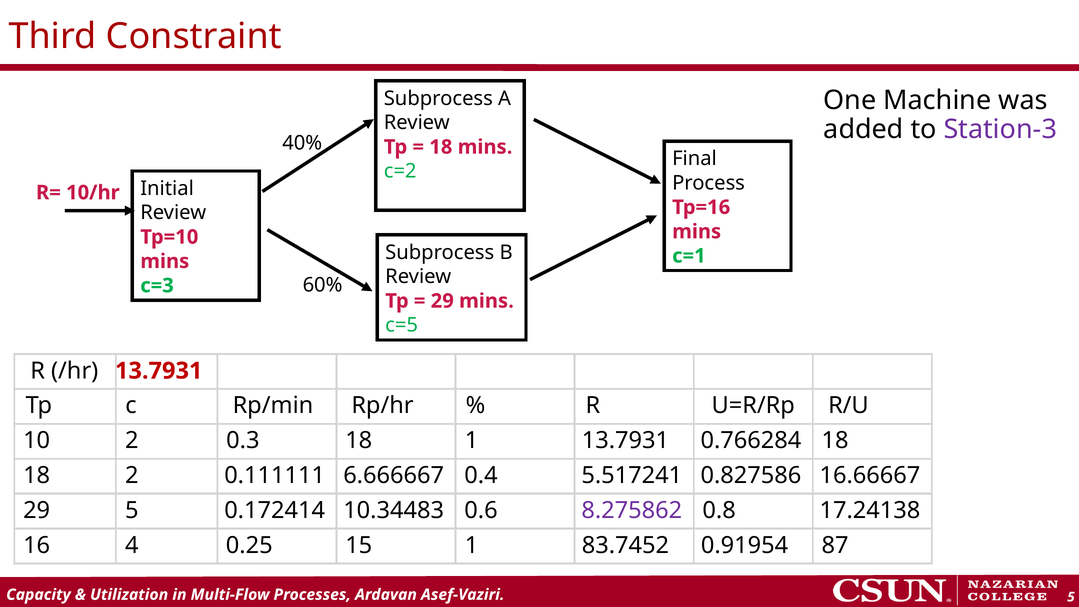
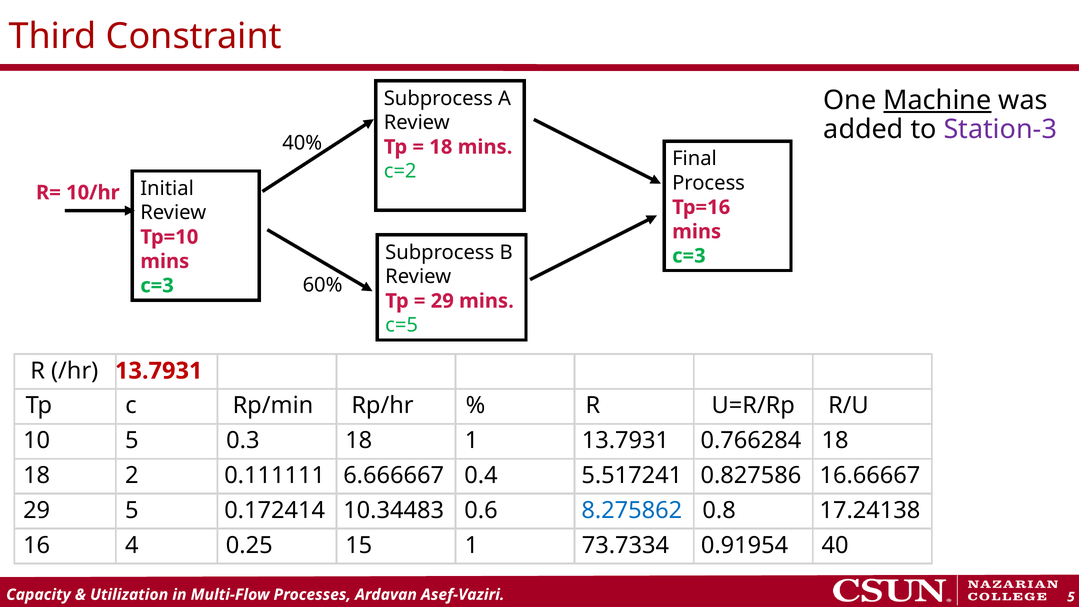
Machine underline: none -> present (937, 100)
c=1: c=1 -> c=3 (689, 256)
10 2: 2 -> 5 (132, 441)
8.275862 colour: purple -> blue (632, 510)
83.7452: 83.7452 -> 73.7334 (625, 545)
87: 87 -> 40 (835, 545)
